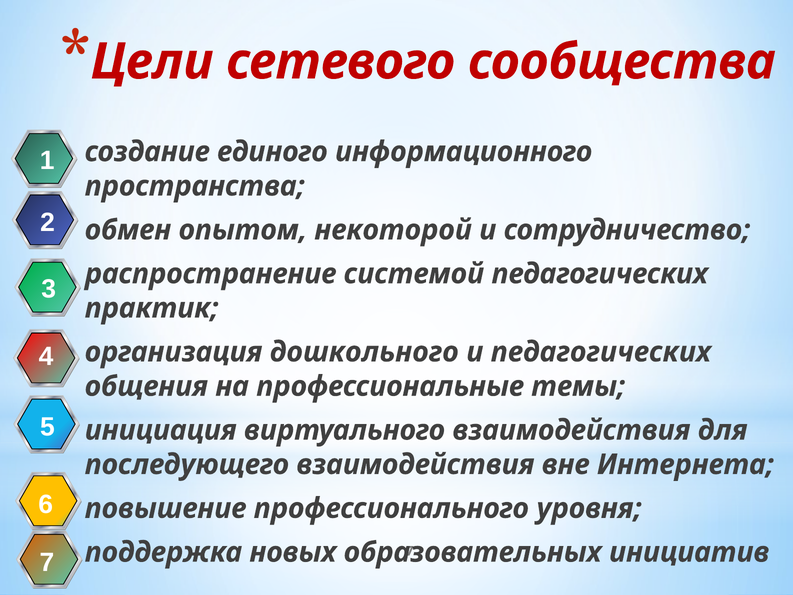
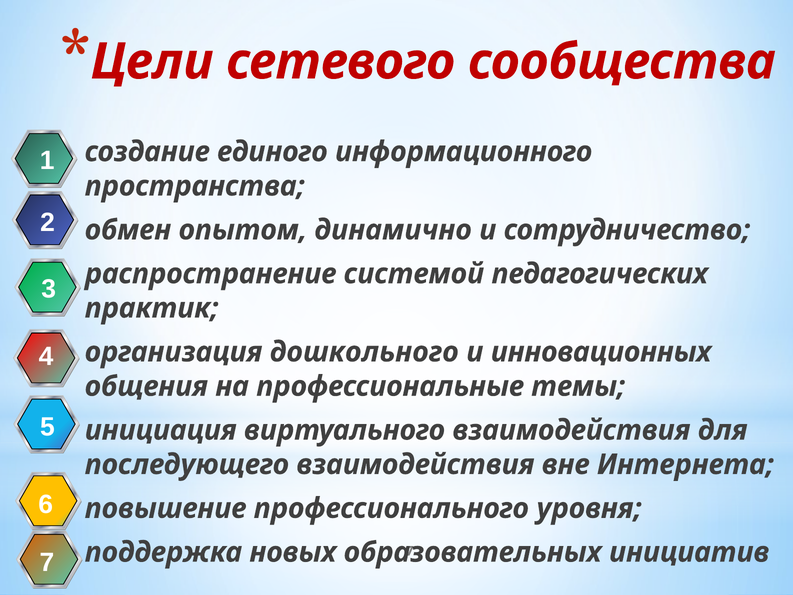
некоторой: некоторой -> динамично (393, 230)
и педагогических: педагогических -> инновационных (601, 352)
